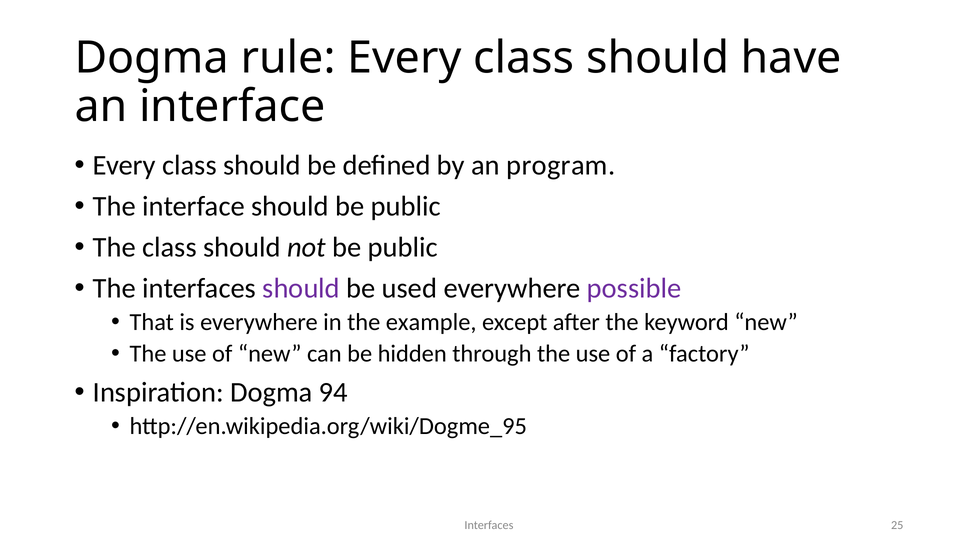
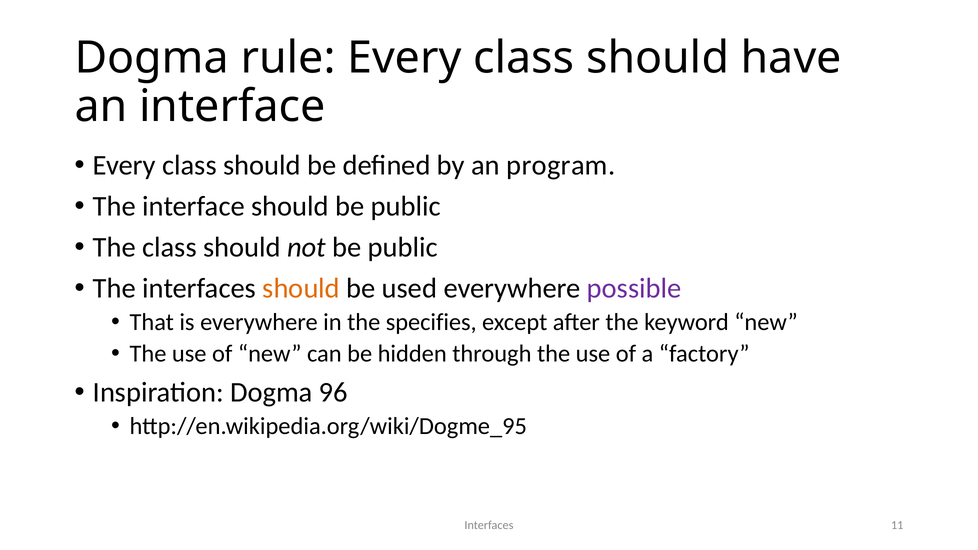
should colour: purple -> orange (301, 288)
example: example -> specifies (431, 322)
94: 94 -> 96 (333, 392)
25: 25 -> 11 (897, 525)
